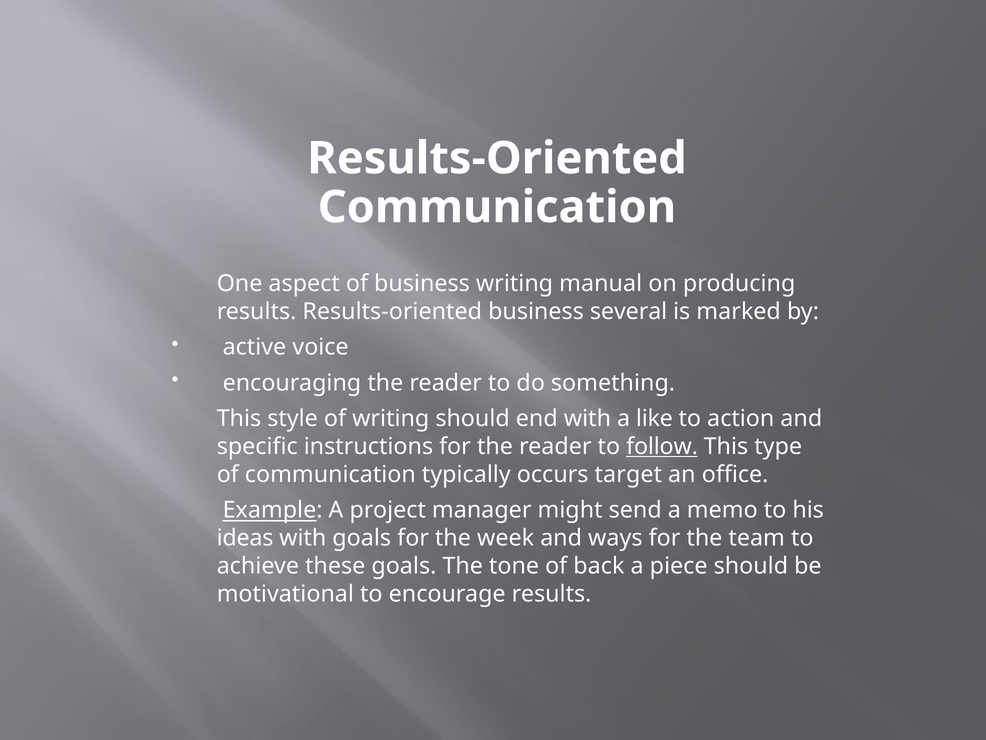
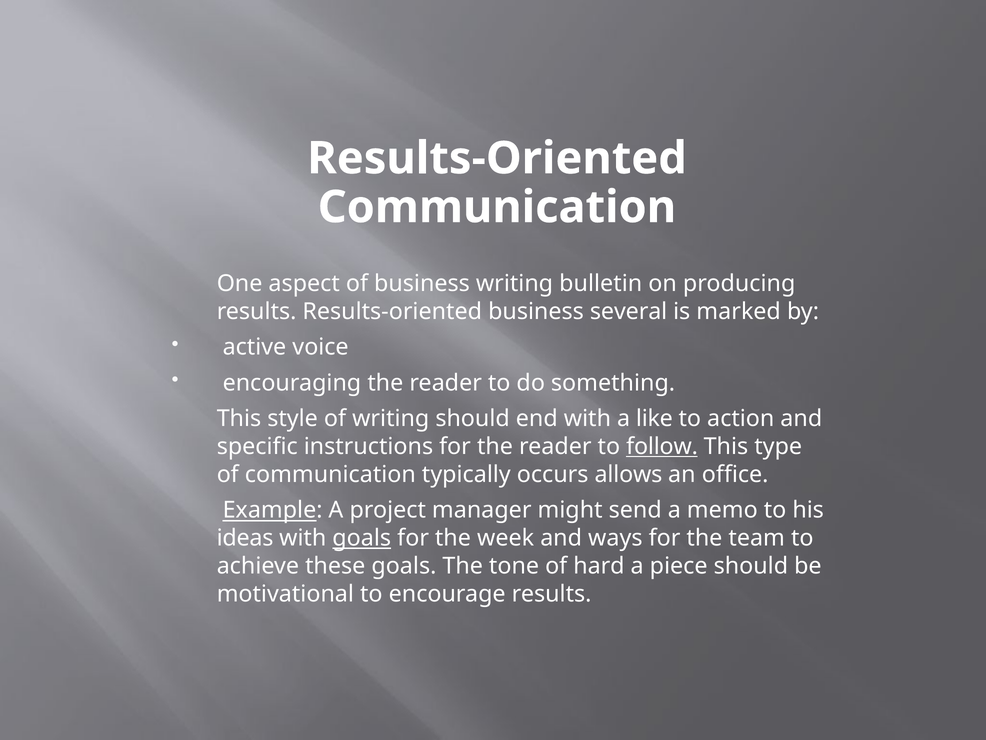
manual: manual -> bulletin (601, 283)
target: target -> allows (628, 474)
goals underline: none -> present (362, 538)
back: back -> hard (599, 566)
